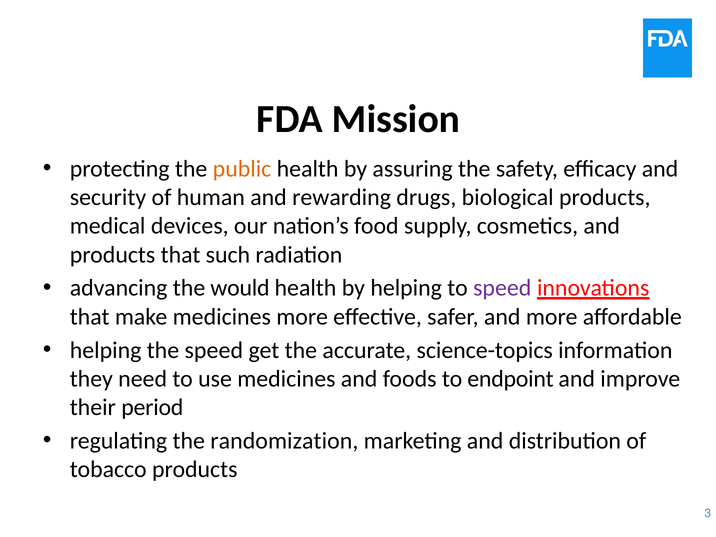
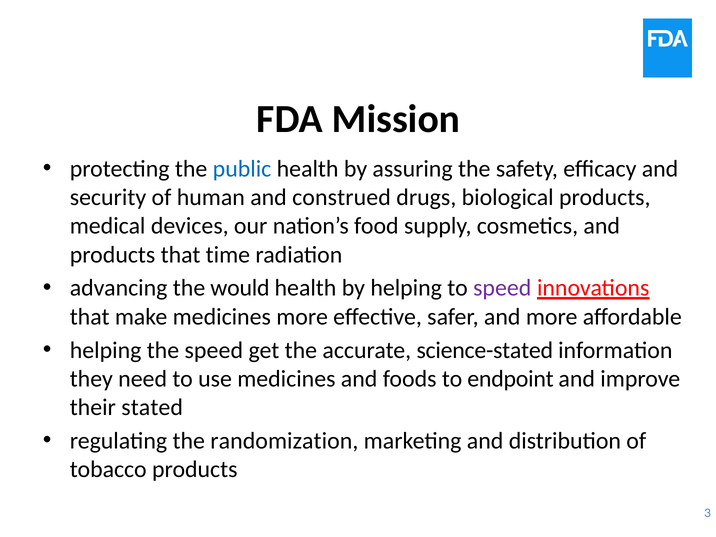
public colour: orange -> blue (242, 169)
rewarding: rewarding -> construed (342, 197)
such: such -> time (228, 255)
science-topics: science-topics -> science-stated (485, 350)
period: period -> stated (152, 407)
